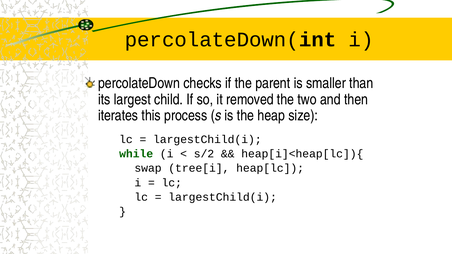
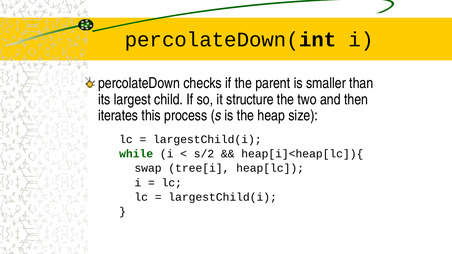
removed: removed -> structure (250, 99)
